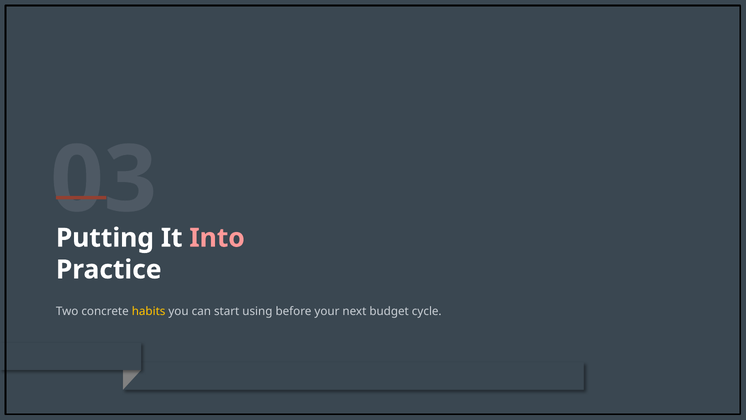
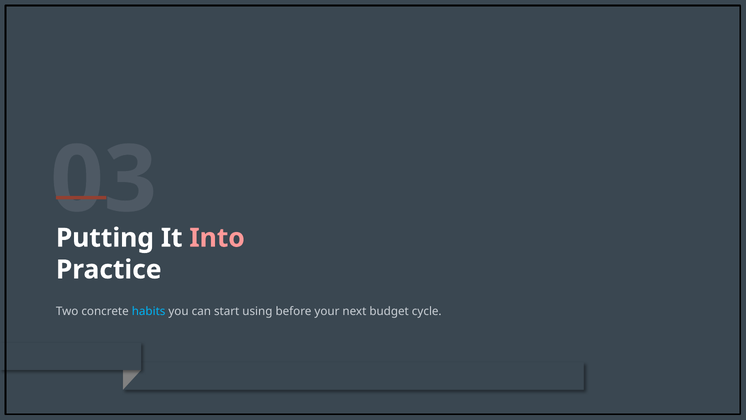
habits colour: yellow -> light blue (149, 311)
